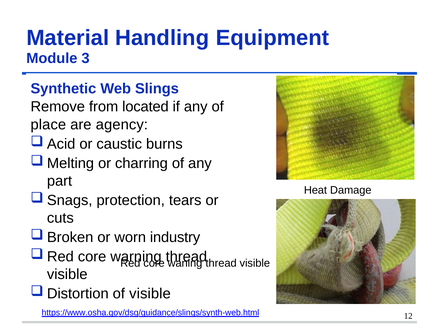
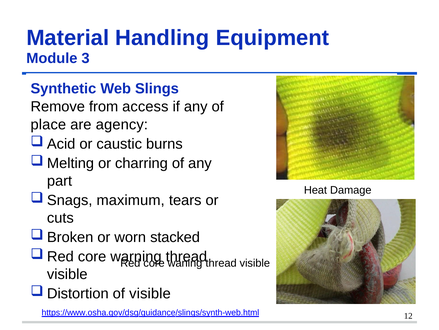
located: located -> access (145, 107)
protection: protection -> maximum (131, 200)
industry: industry -> stacked (175, 237)
